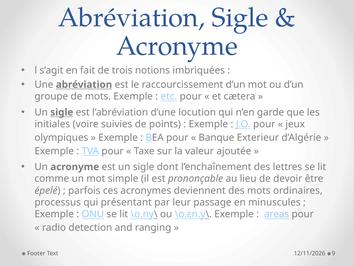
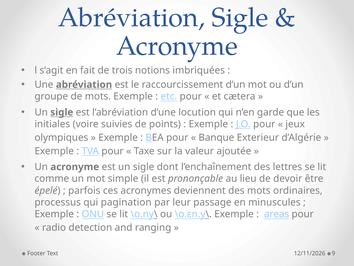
présentant: présentant -> pagination (126, 202)
